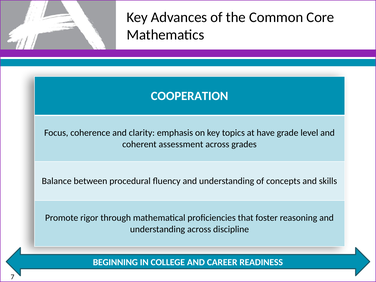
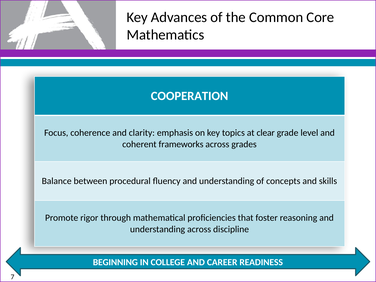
have: have -> clear (266, 133)
assessment: assessment -> frameworks (181, 144)
